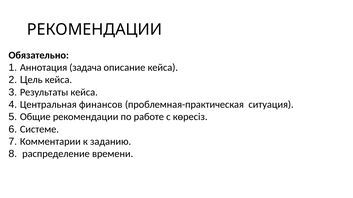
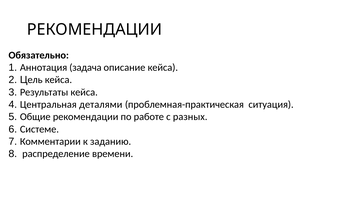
финансов: финансов -> деталями (101, 105)
көресіз: көресіз -> разных (190, 117)
